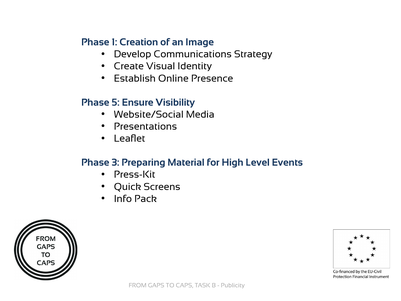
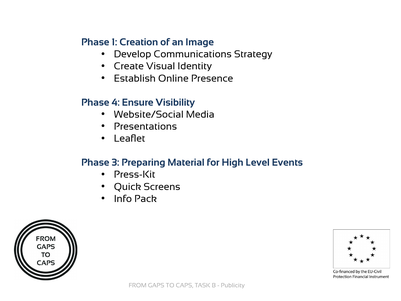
5: 5 -> 4 (116, 102)
